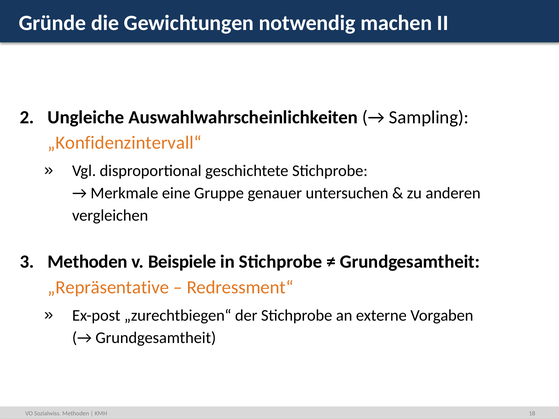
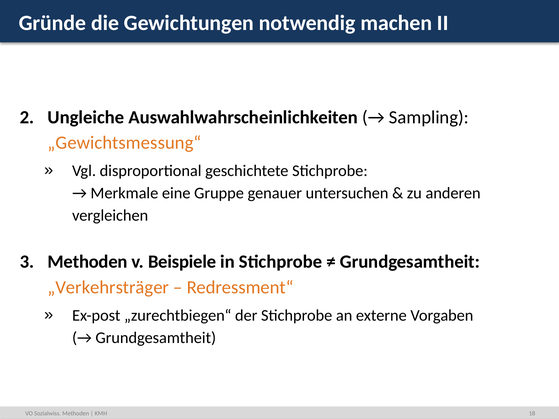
„Konfidenzintervall“: „Konfidenzintervall“ -> „Gewichtsmessung“ (125, 143)
„Repräsentative: „Repräsentative -> „Verkehrsträger (108, 287)
